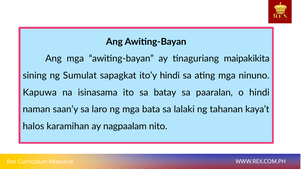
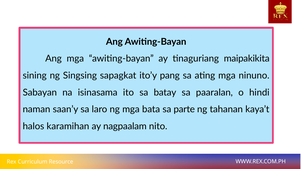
Sumulat: Sumulat -> Singsing (80, 76)
ito’y hindi: hindi -> pang (170, 76)
Kapuwa: Kapuwa -> Sabayan (40, 93)
lalaki: lalaki -> parte (184, 110)
